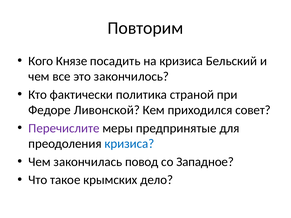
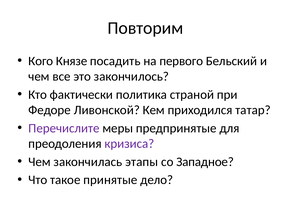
на кризиса: кризиса -> первого (181, 61)
совет: совет -> татар (253, 110)
кризиса colour: blue -> purple (129, 144)
повод: повод -> этапы (142, 162)
крымских: крымских -> принятые (110, 180)
